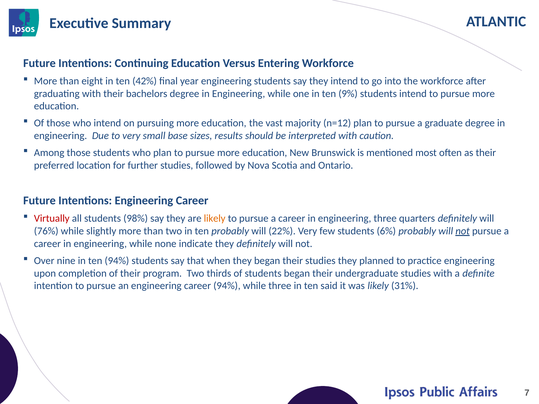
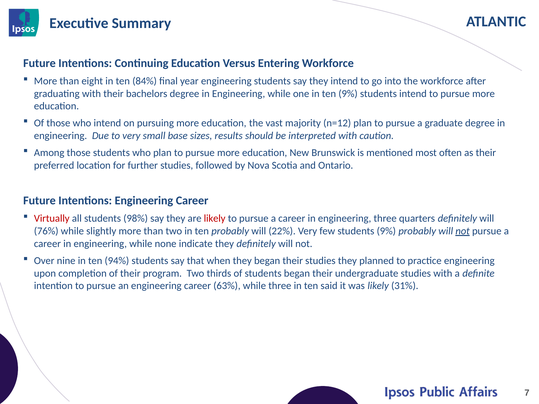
42%: 42% -> 84% (145, 81)
likely colour: orange -> red (215, 219)
students 6%: 6% -> 9% (386, 231)
career 94%: 94% -> 63% (227, 286)
